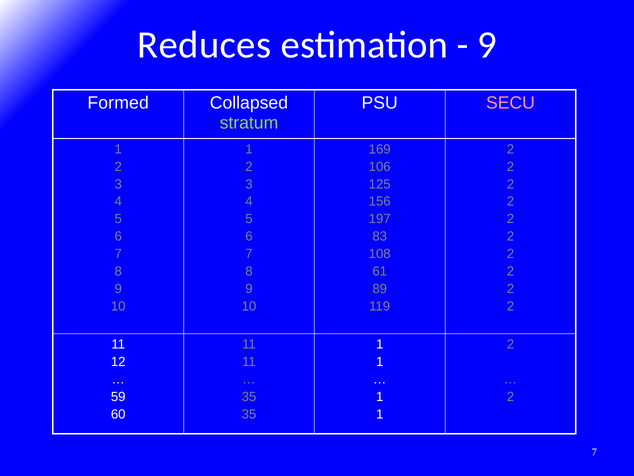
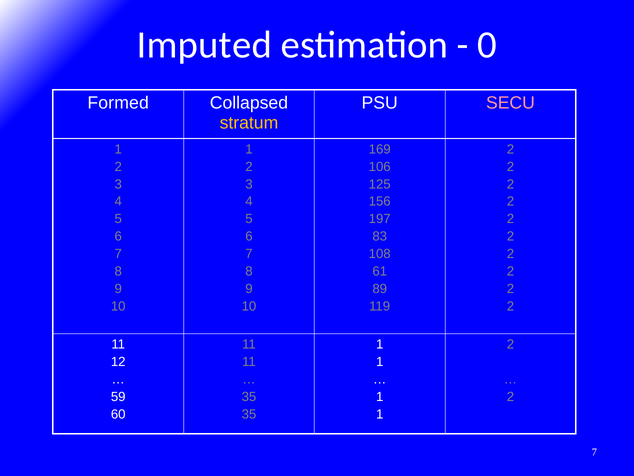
Reduces: Reduces -> Imputed (204, 45)
9: 9 -> 0 (487, 45)
stratum colour: light green -> yellow (249, 123)
